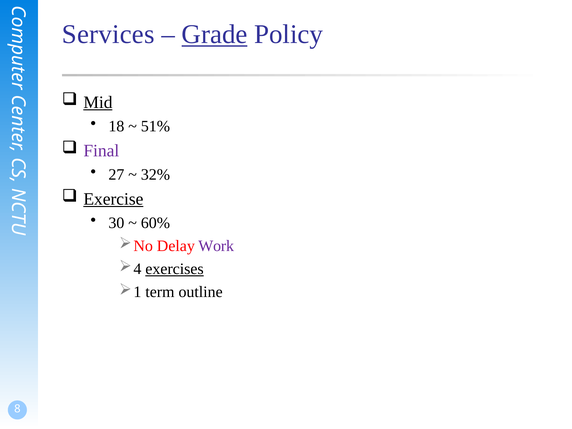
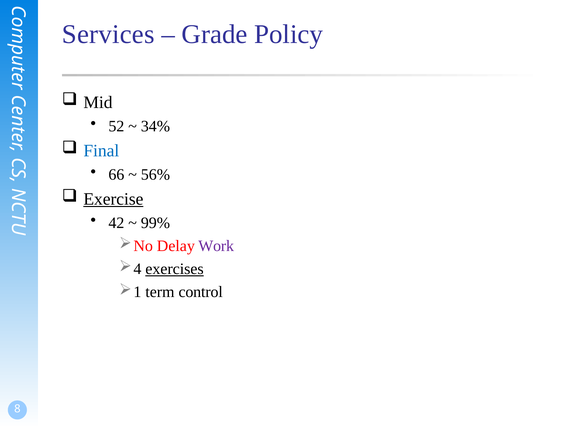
Grade underline: present -> none (215, 34)
Mid underline: present -> none (98, 102)
18: 18 -> 52 (116, 126)
51%: 51% -> 34% (155, 126)
Final colour: purple -> blue (101, 151)
27: 27 -> 66 (116, 175)
32%: 32% -> 56% (155, 175)
30: 30 -> 42 (116, 223)
60%: 60% -> 99% (155, 223)
outline: outline -> control (201, 292)
